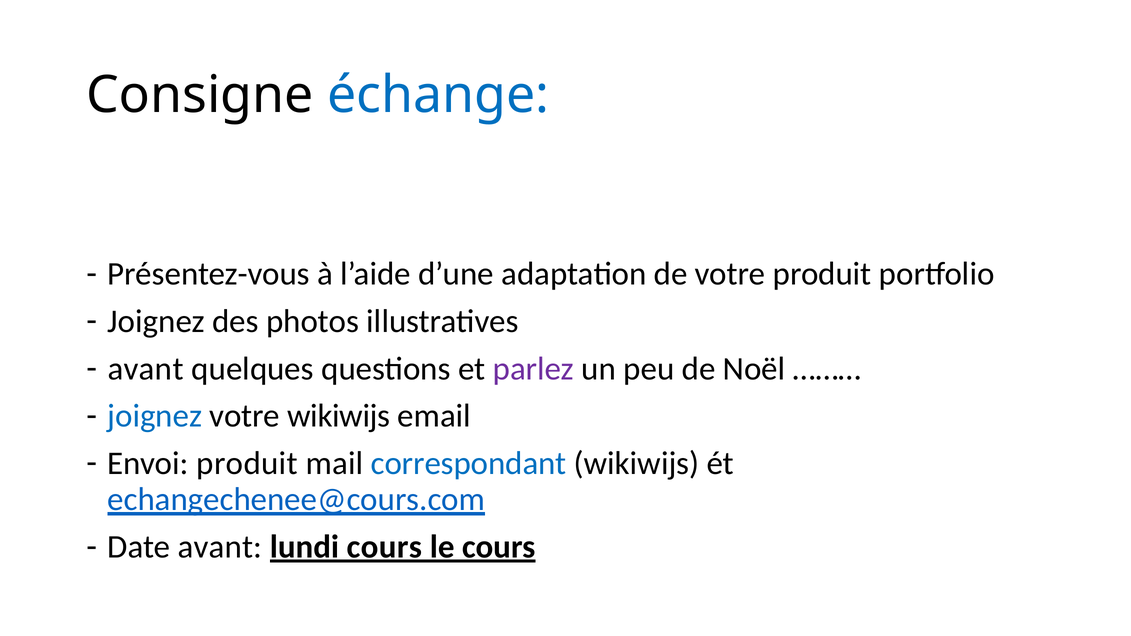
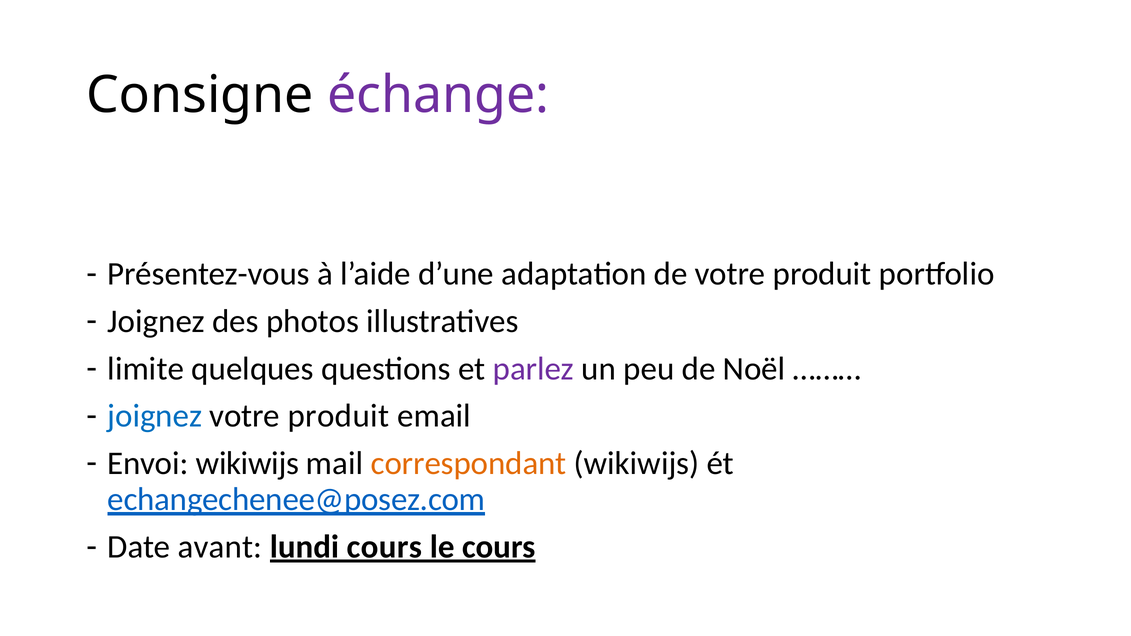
échange colour: blue -> purple (438, 95)
avant: avant -> limite (146, 369)
wikiwijs: wikiwijs -> produit (338, 416)
Envoi produit: produit -> wikiwijs (247, 463)
correspondant colour: blue -> orange (469, 463)
echangechenee@cours.com: echangechenee@cours.com -> echangechenee@posez.com (296, 500)
